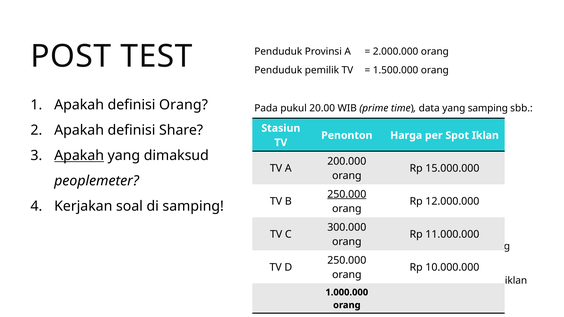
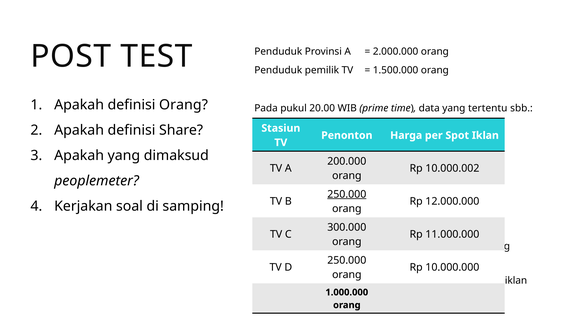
yang samping: samping -> tertentu (488, 108)
Apakah underline: present -> none (79, 156)
15.000.000: 15.000.000 -> 10.000.002 (452, 169)
